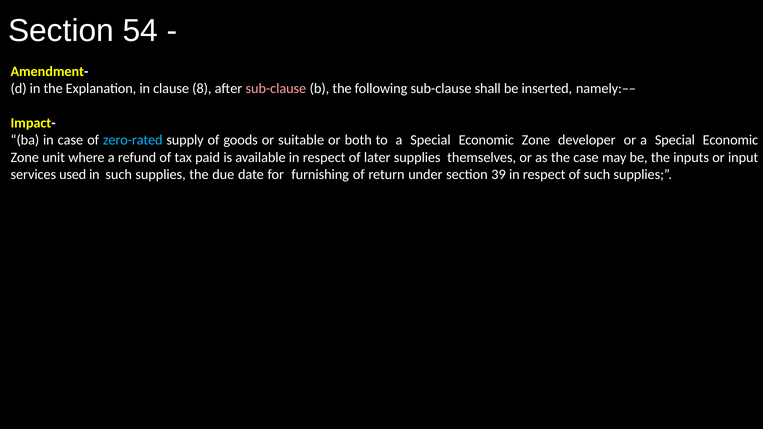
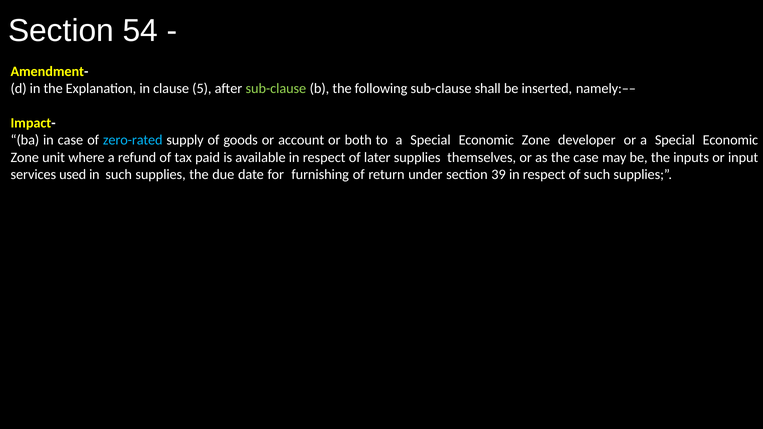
8: 8 -> 5 (202, 89)
sub-clause colour: pink -> light green (276, 89)
suitable: suitable -> account (301, 140)
